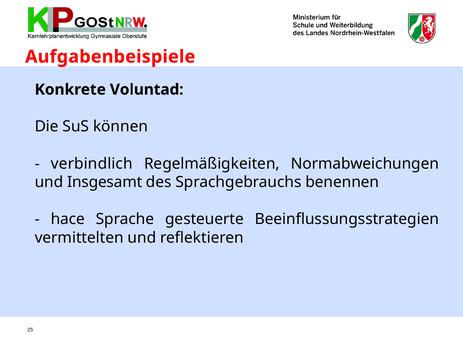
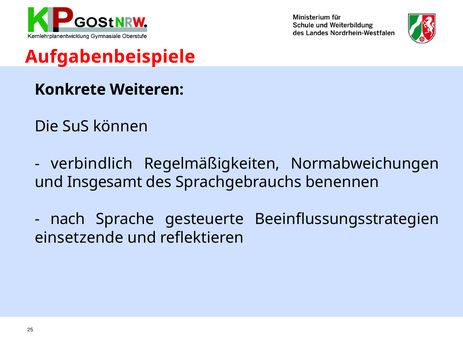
Voluntad: Voluntad -> Weiteren (147, 90)
hace: hace -> nach (68, 219)
vermittelten: vermittelten -> einsetzende (79, 238)
